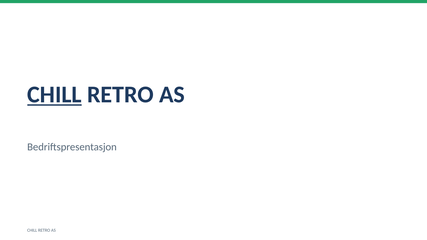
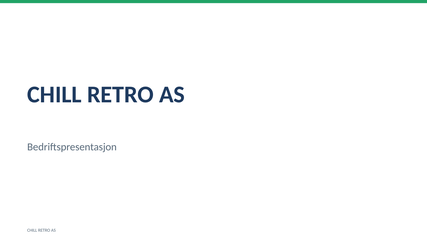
CHILL underline: present -> none (54, 95)
